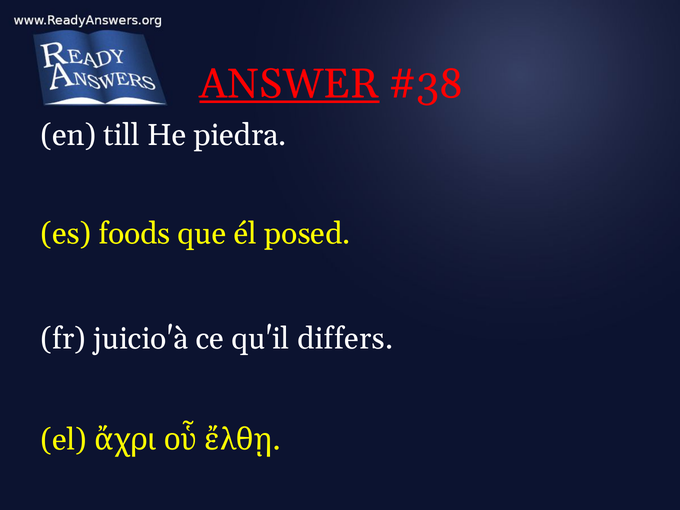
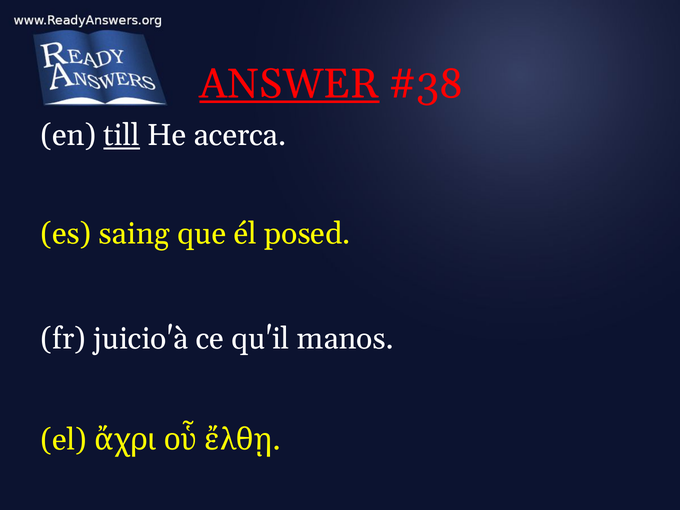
till underline: none -> present (122, 135)
piedra: piedra -> acerca (240, 135)
foods: foods -> saing (134, 234)
differs: differs -> manos (345, 339)
